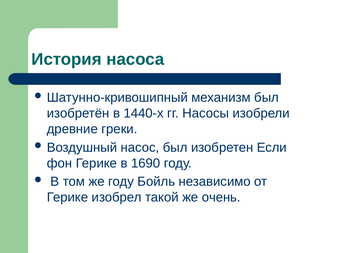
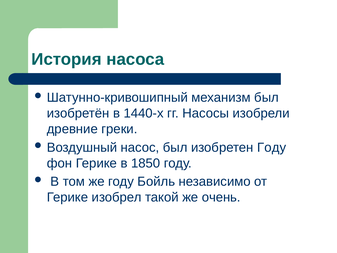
изобретен Если: Если -> Году (272, 147)
1690: 1690 -> 1850 (146, 163)
